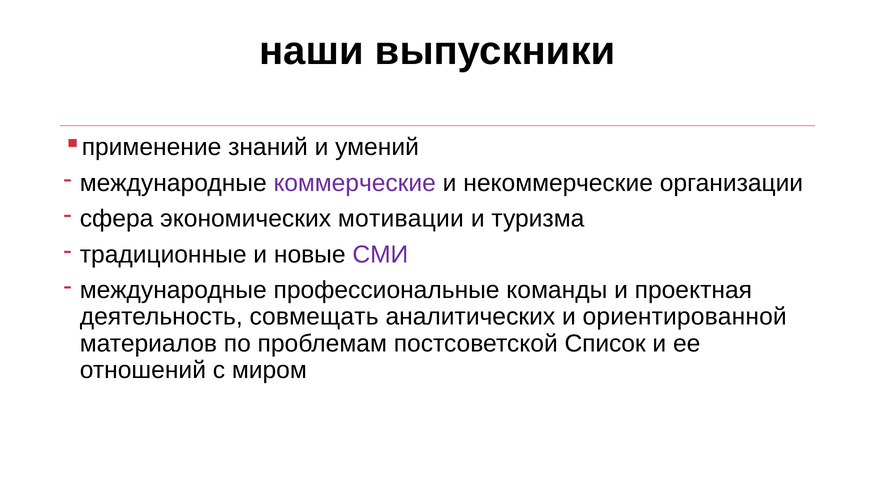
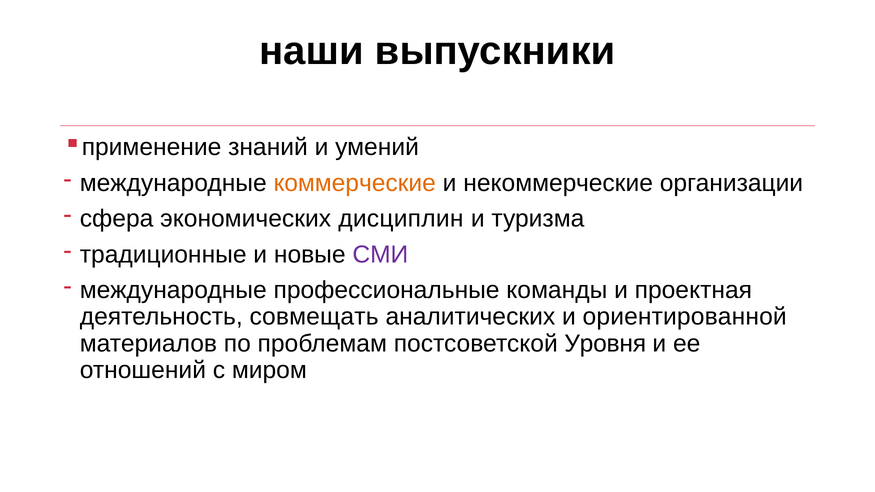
коммерческие colour: purple -> orange (355, 183)
мотивации: мотивации -> дисциплин (401, 219)
Список: Список -> Уровня (605, 344)
